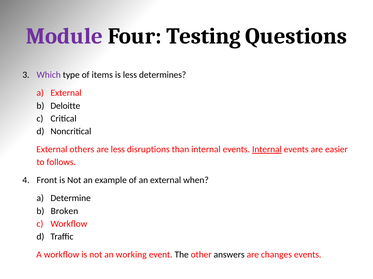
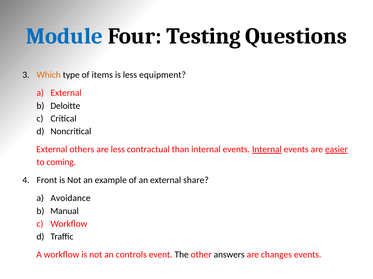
Module colour: purple -> blue (64, 36)
Which colour: purple -> orange (49, 75)
determines: determines -> equipment (163, 75)
disruptions: disruptions -> contractual (148, 150)
easier underline: none -> present (336, 150)
follows: follows -> coming (61, 163)
when: when -> share (196, 181)
Determine: Determine -> Avoidance (71, 199)
Broken: Broken -> Manual (65, 212)
working: working -> controls (131, 255)
